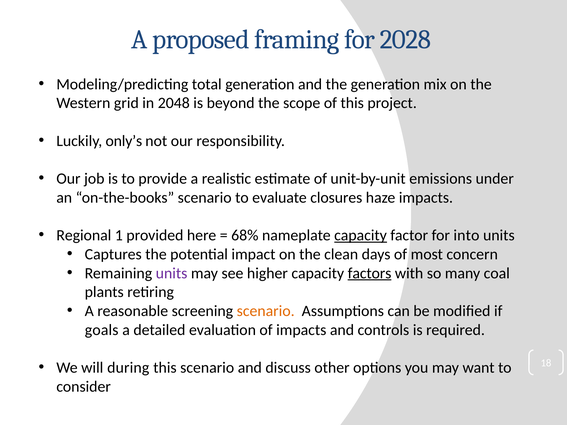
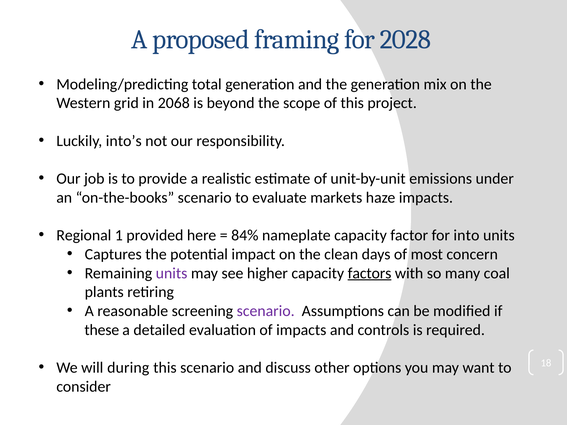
2048: 2048 -> 2068 (174, 103)
only’s: only’s -> into’s (124, 141)
closures: closures -> markets (336, 198)
68%: 68% -> 84% (245, 235)
capacity underline: present -> none (361, 235)
scenario colour: orange -> purple (266, 311)
goals: goals -> these (102, 330)
